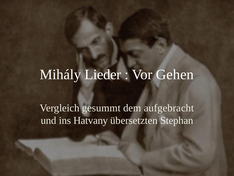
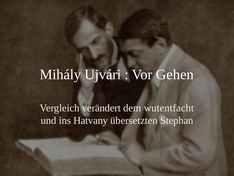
Lieder: Lieder -> Ujvári (103, 74)
gesummt: gesummt -> verändert (101, 108)
aufgebracht: aufgebracht -> wutentfacht (169, 108)
